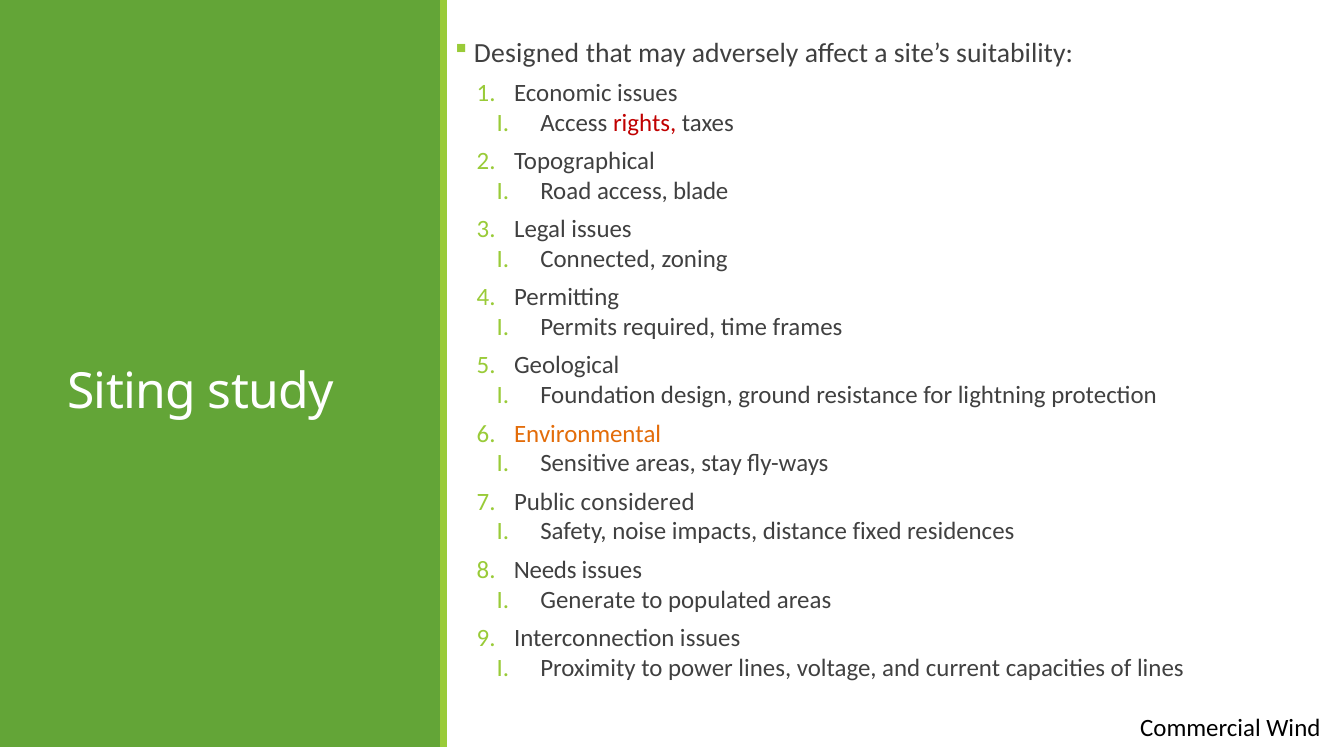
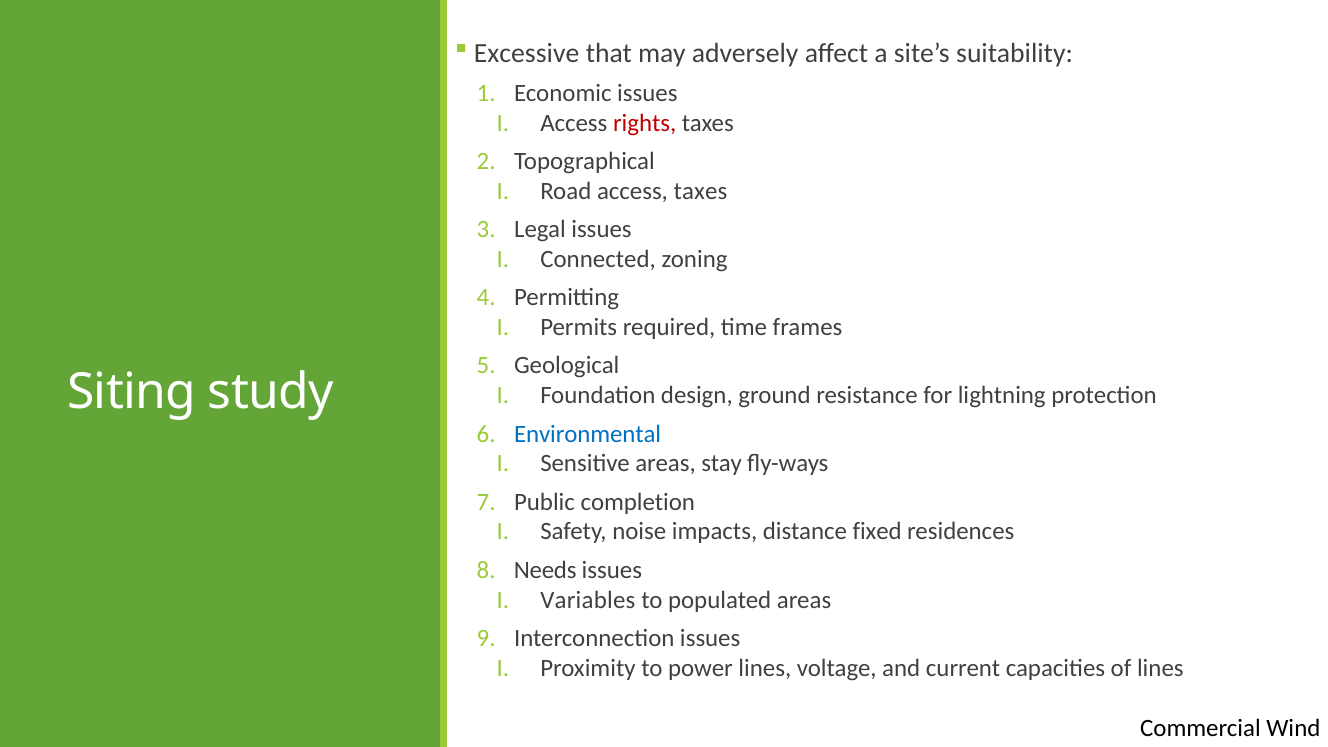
Designed: Designed -> Excessive (527, 54)
access blade: blade -> taxes (700, 191)
Environmental colour: orange -> blue (588, 434)
considered: considered -> completion (638, 502)
Generate: Generate -> Variables (588, 600)
